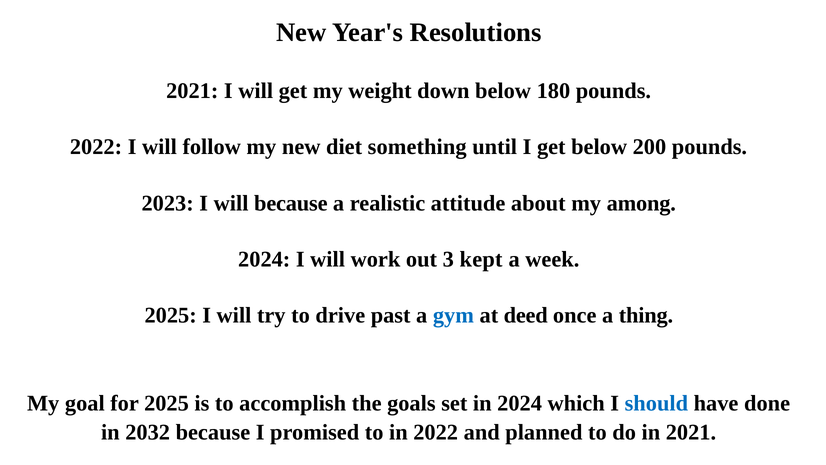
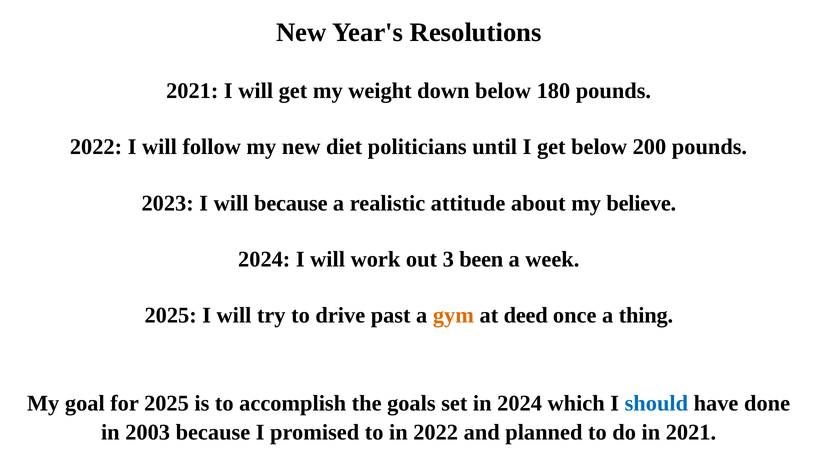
something: something -> politicians (417, 147)
among: among -> believe (641, 203)
kept: kept -> been (481, 259)
gym colour: blue -> orange (453, 315)
2032: 2032 -> 2003 (148, 432)
